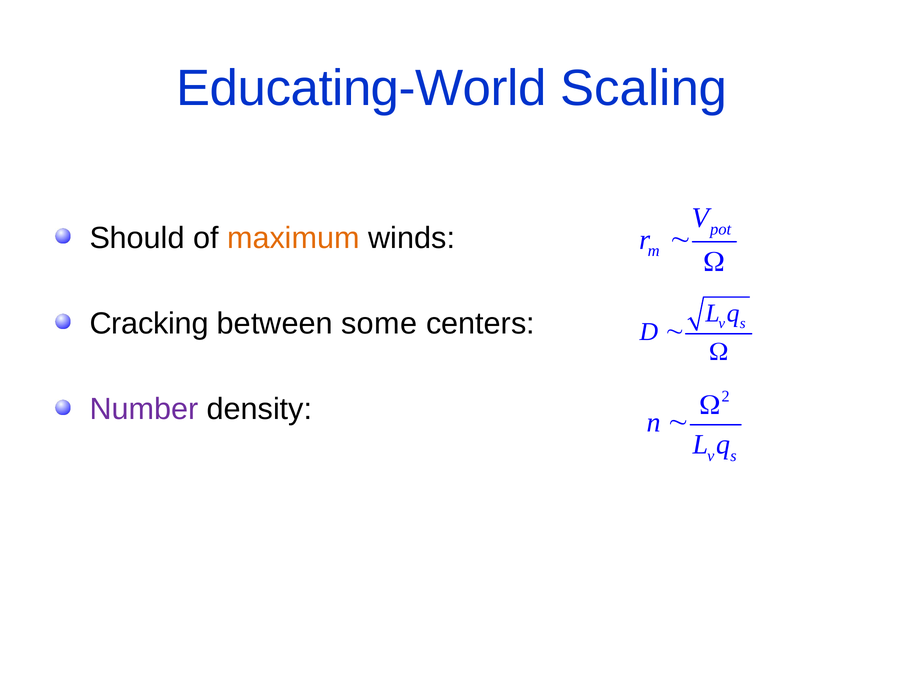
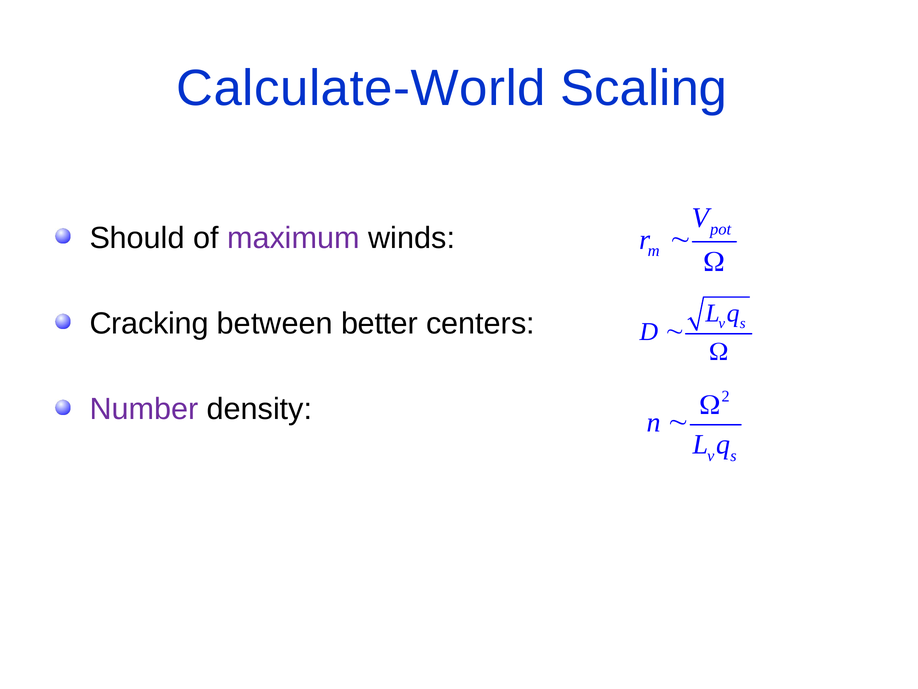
Educating-World: Educating-World -> Calculate-World (361, 88)
maximum colour: orange -> purple (293, 238)
some: some -> better (380, 323)
